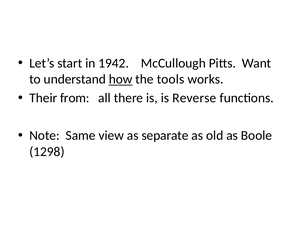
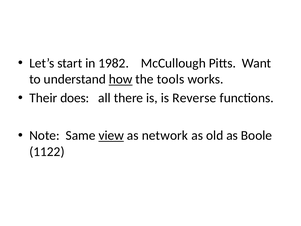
1942: 1942 -> 1982 (114, 63)
from: from -> does (75, 98)
view underline: none -> present (111, 135)
separate: separate -> network (165, 135)
1298: 1298 -> 1122 (47, 151)
